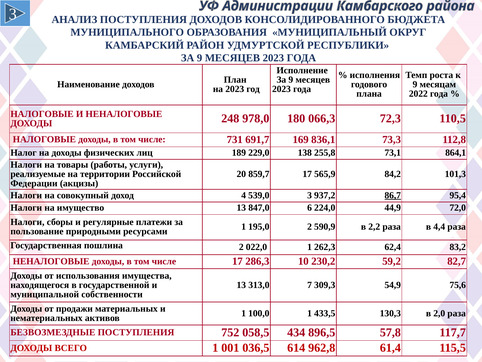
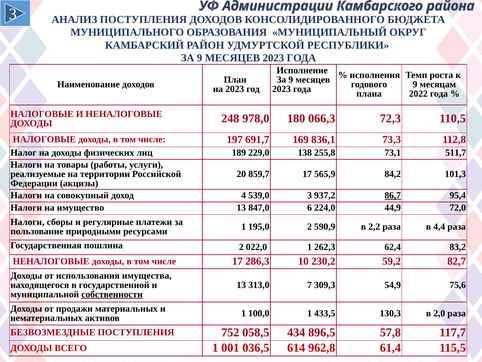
731: 731 -> 197 (235, 139)
864,1: 864,1 -> 511,7 (456, 153)
собственности underline: none -> present (112, 294)
